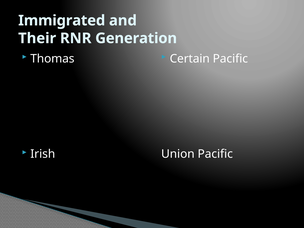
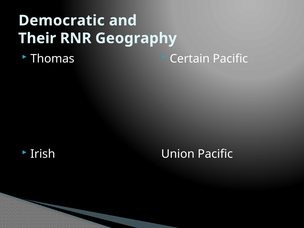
Immigrated: Immigrated -> Democratic (62, 21)
Generation: Generation -> Geography (136, 38)
